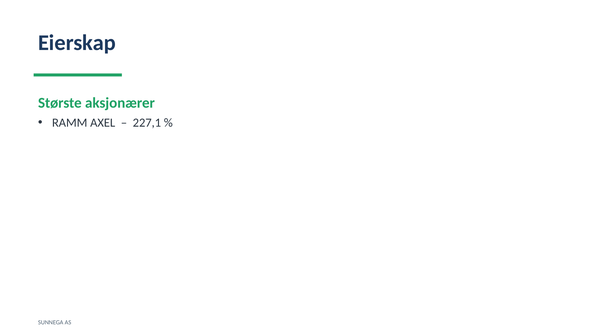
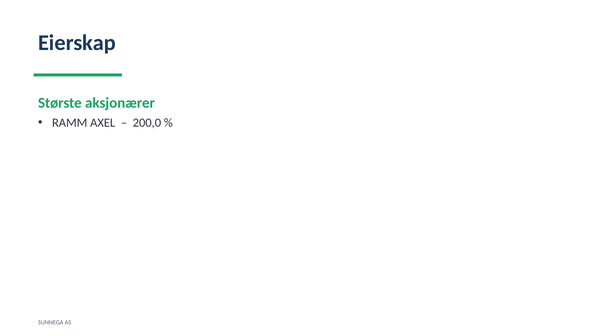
227,1: 227,1 -> 200,0 (147, 123)
